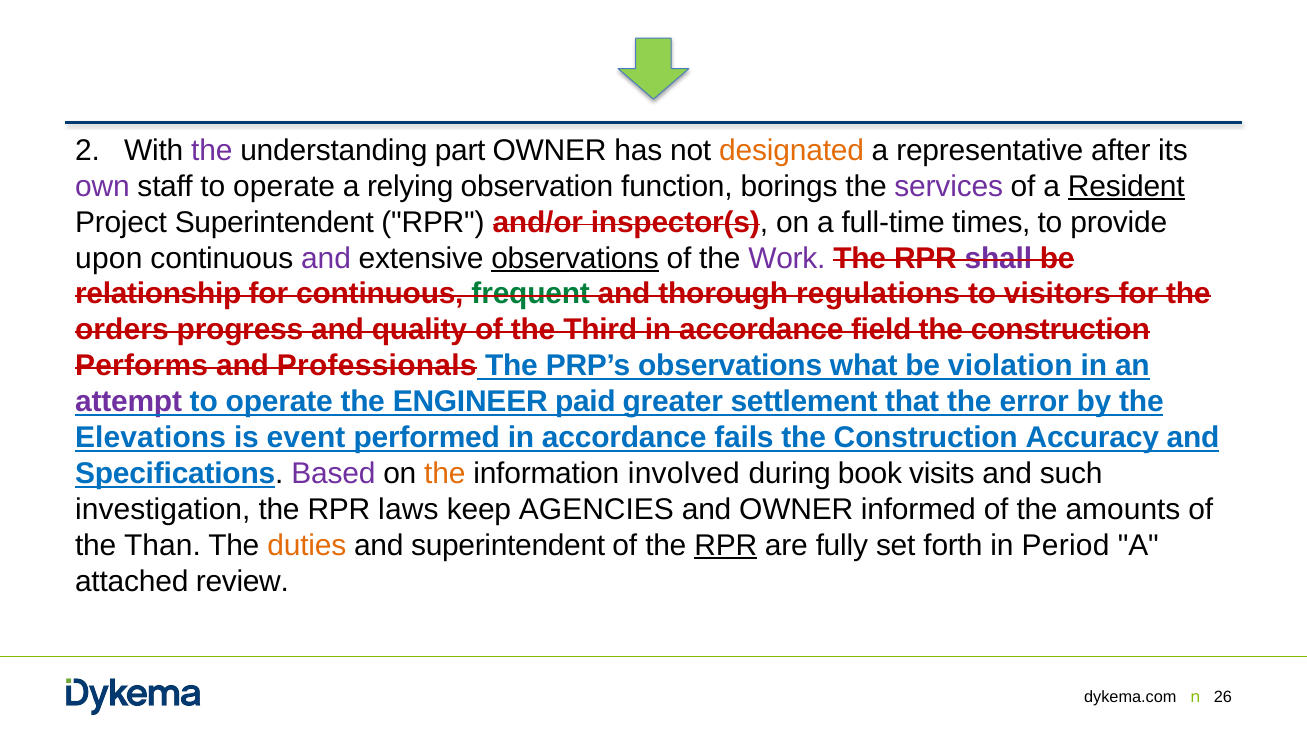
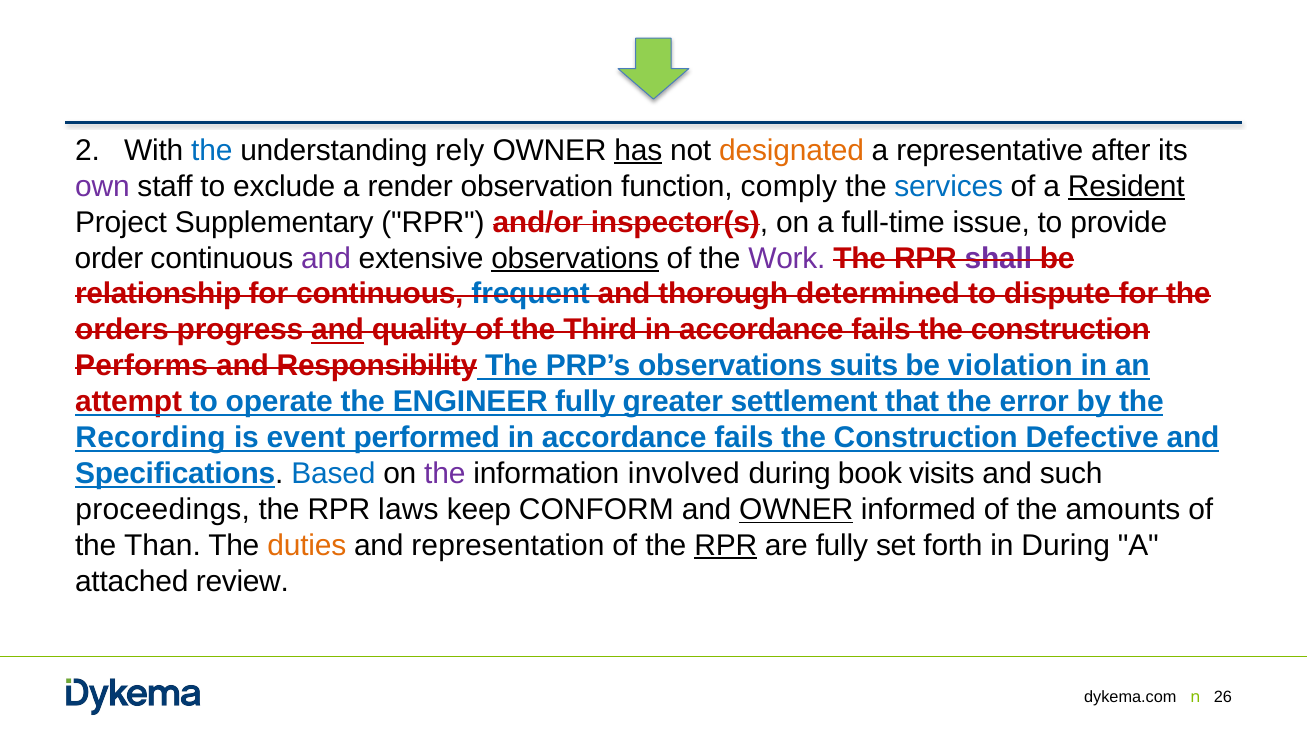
the colour: purple -> blue (212, 150)
part: part -> rely (460, 150)
has underline: none -> present (638, 150)
staff to operate: operate -> exclude (284, 186)
relying: relying -> render (410, 186)
borings: borings -> comply (789, 186)
services colour: purple -> blue (949, 186)
Project Superintendent: Superintendent -> Supplementary (274, 222)
times: times -> issue (991, 222)
upon: upon -> order (109, 258)
frequent colour: green -> blue (531, 294)
regulations: regulations -> determined (878, 294)
visitors: visitors -> dispute (1057, 294)
and underline: none -> present (338, 330)
field: field -> fails (881, 330)
Professionals: Professionals -> Responsibility (377, 366)
what: what -> suits (864, 366)
attempt colour: purple -> red (129, 402)
ENGINEER paid: paid -> fully (585, 402)
Elevations: Elevations -> Recording (151, 438)
Accuracy: Accuracy -> Defective (1092, 438)
Based colour: purple -> blue (333, 474)
the colour: orange -> purple (445, 474)
investigation: investigation -> proceedings (163, 510)
AGENCIES: AGENCIES -> CONFORM (596, 510)
OWNER underline: none -> present (796, 510)
and superintendent: superintendent -> representation (508, 546)
in Period: Period -> During (1066, 546)
